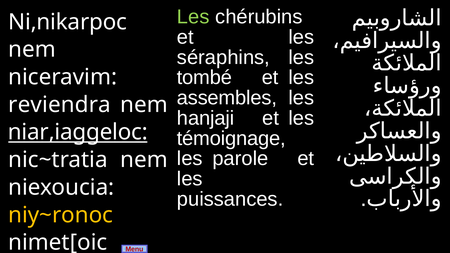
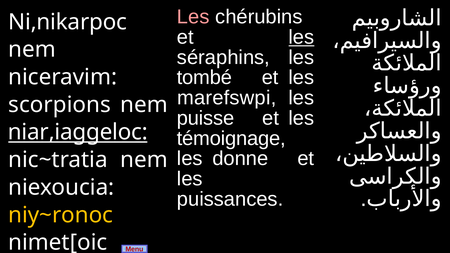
Les colour: light green -> pink (193, 17)
les underline: none -> present (301, 37)
assembles: assembles -> marefswpi (227, 98)
reviendra: reviendra -> scorpions (60, 105)
hanjaji: hanjaji -> puisse (206, 118)
parole: parole -> donne (240, 159)
